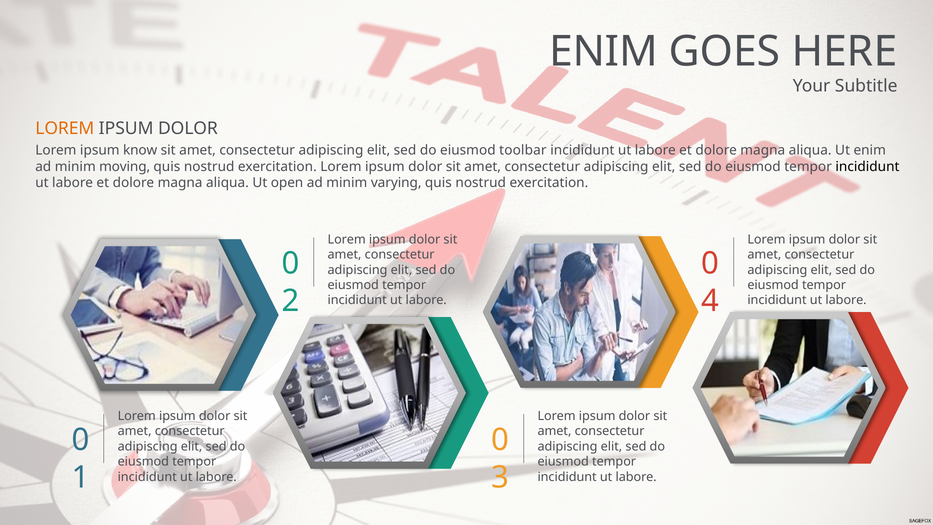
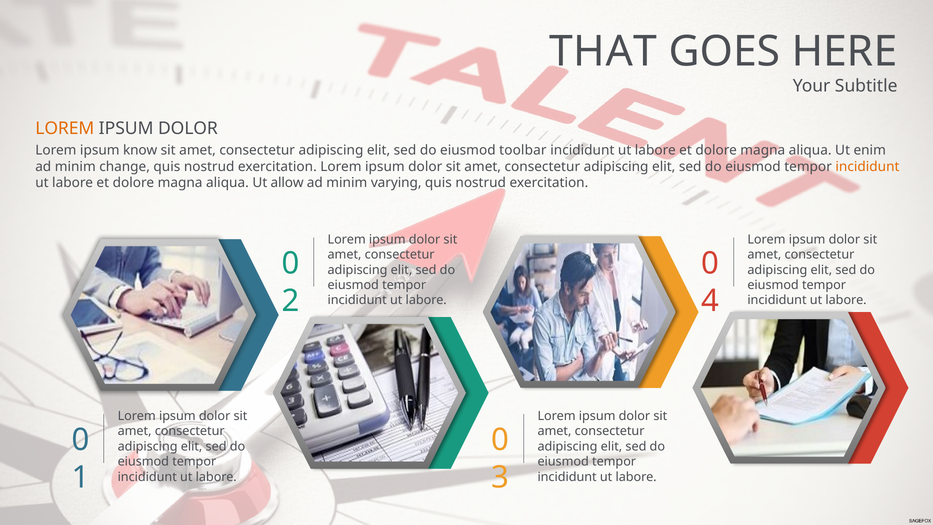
ENIM: ENIM -> THAT (603, 52)
moving: moving -> change (125, 167)
incididunt colour: black -> orange (867, 167)
open: open -> allow (287, 183)
